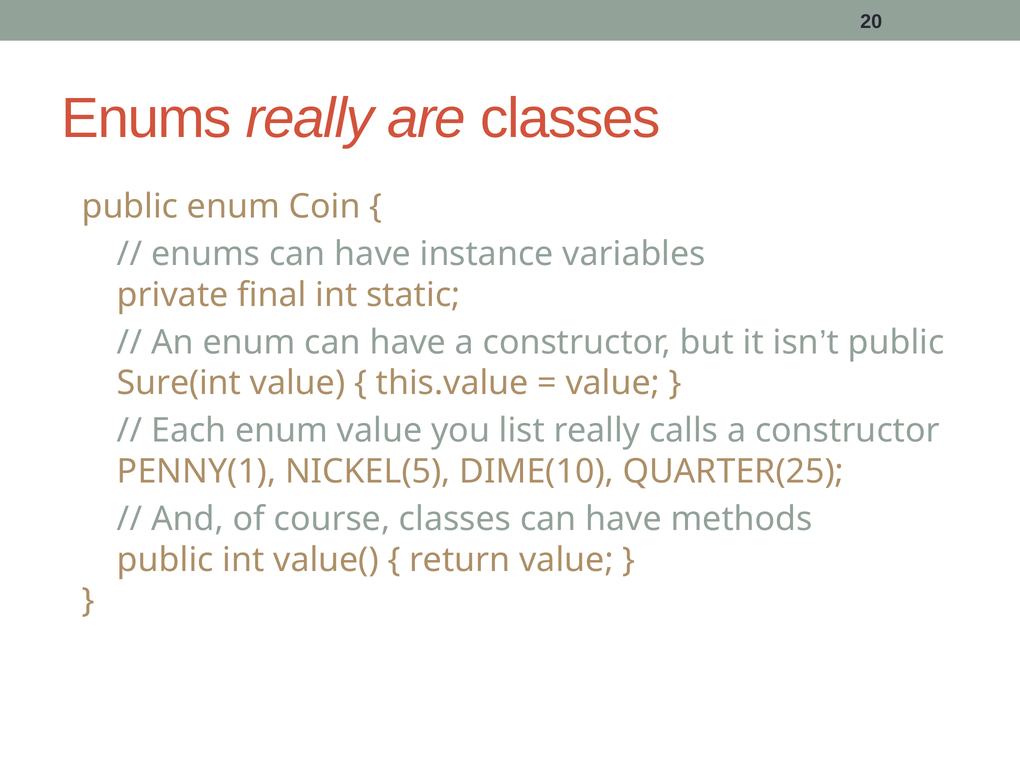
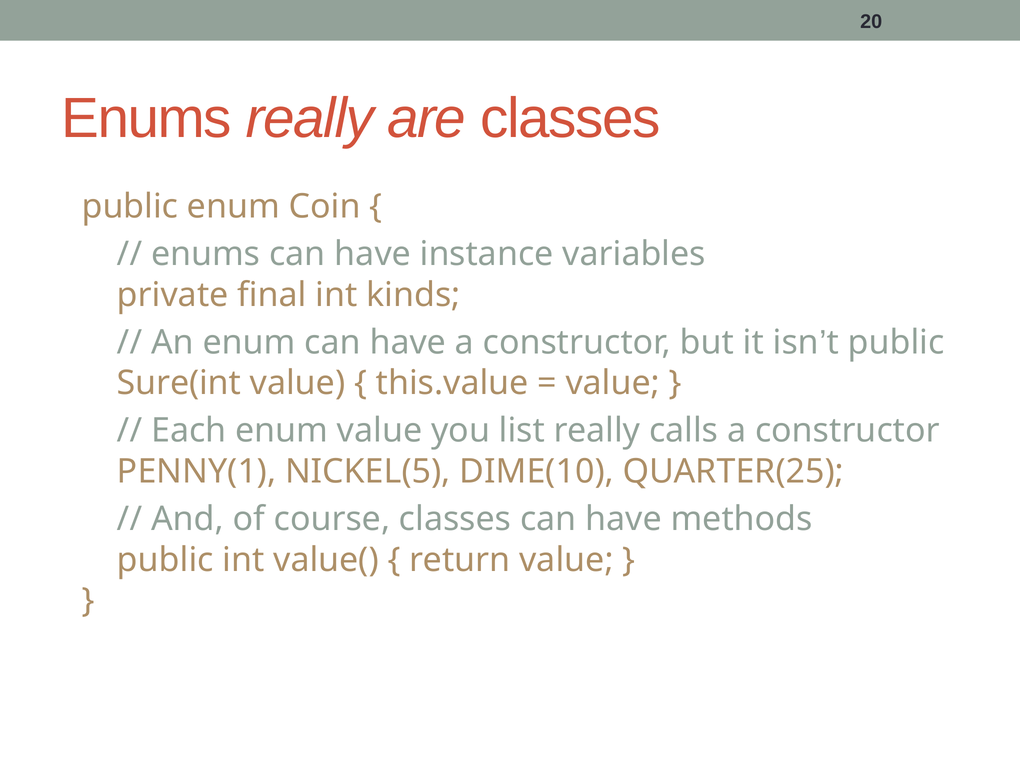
static: static -> kinds (413, 295)
